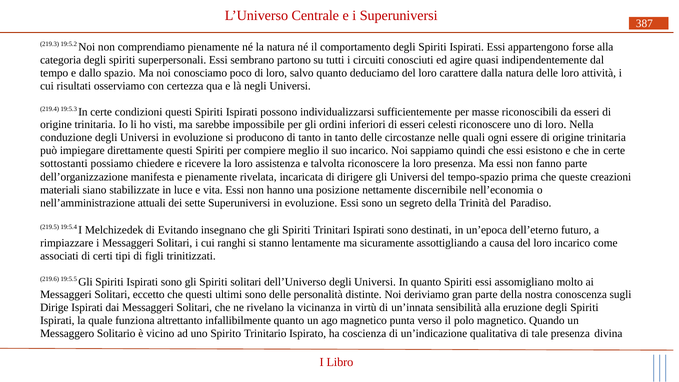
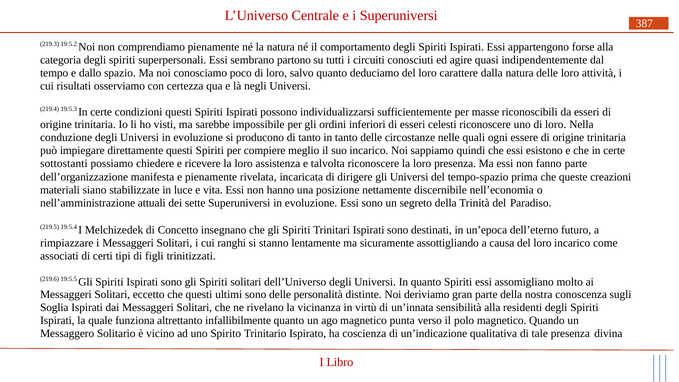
Evitando: Evitando -> Concetto (178, 230)
Dirige: Dirige -> Soglia (54, 308)
eruzione: eruzione -> residenti (523, 308)
